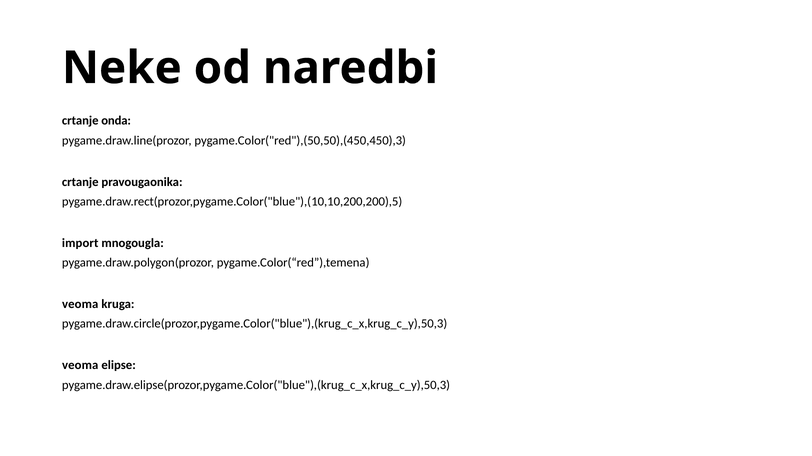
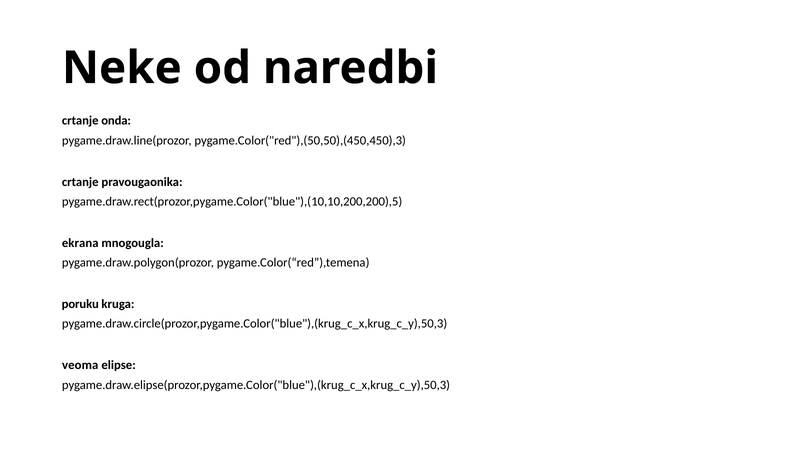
import: import -> ekrana (80, 243)
veoma: veoma -> poruku (80, 304)
